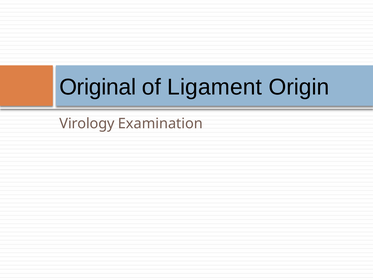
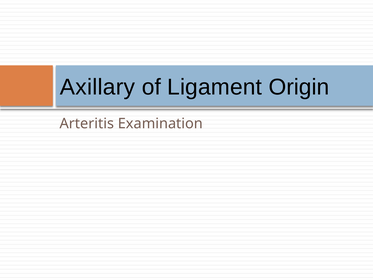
Original: Original -> Axillary (97, 87)
Virology: Virology -> Arteritis (87, 123)
